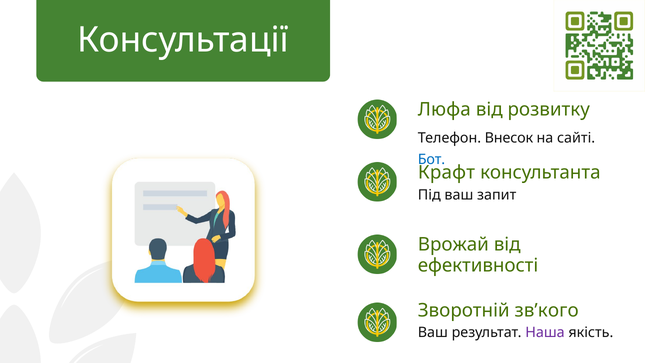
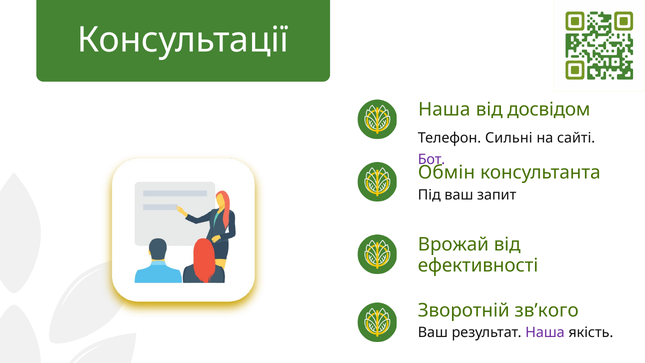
Люфа: Люфа -> Наша (444, 110)
розвитку: розвитку -> досвідом (549, 110)
Внесок: Внесок -> Сильні (509, 138)
Бот colour: blue -> purple (431, 159)
Крафт: Крафт -> Обмін (446, 173)
